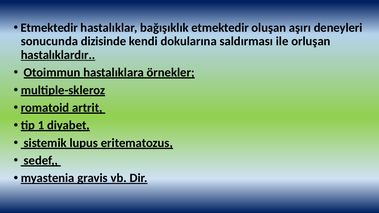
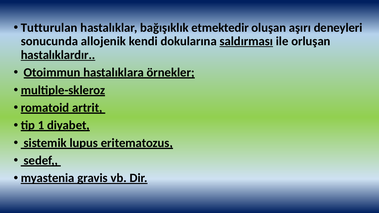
Etmektedir: Etmektedir -> Tutturulan (49, 28)
dizisinde: dizisinde -> allojenik (103, 41)
saldırması underline: none -> present (246, 41)
